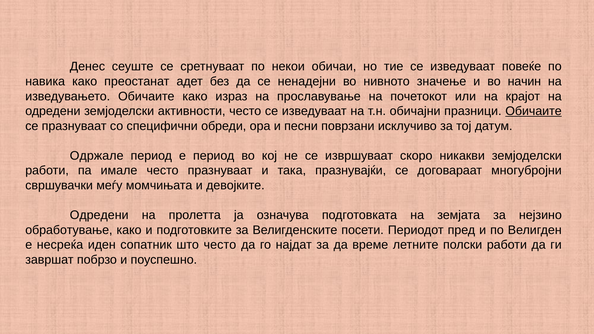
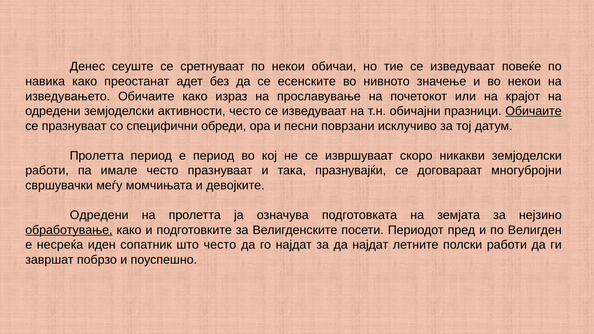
ненадејни: ненадејни -> есенските (307, 81)
во начин: начин -> некои (524, 81)
Одржале: Одржале -> Пролетта (97, 156)
обработување underline: none -> present (69, 230)
да време: време -> најдат (370, 245)
